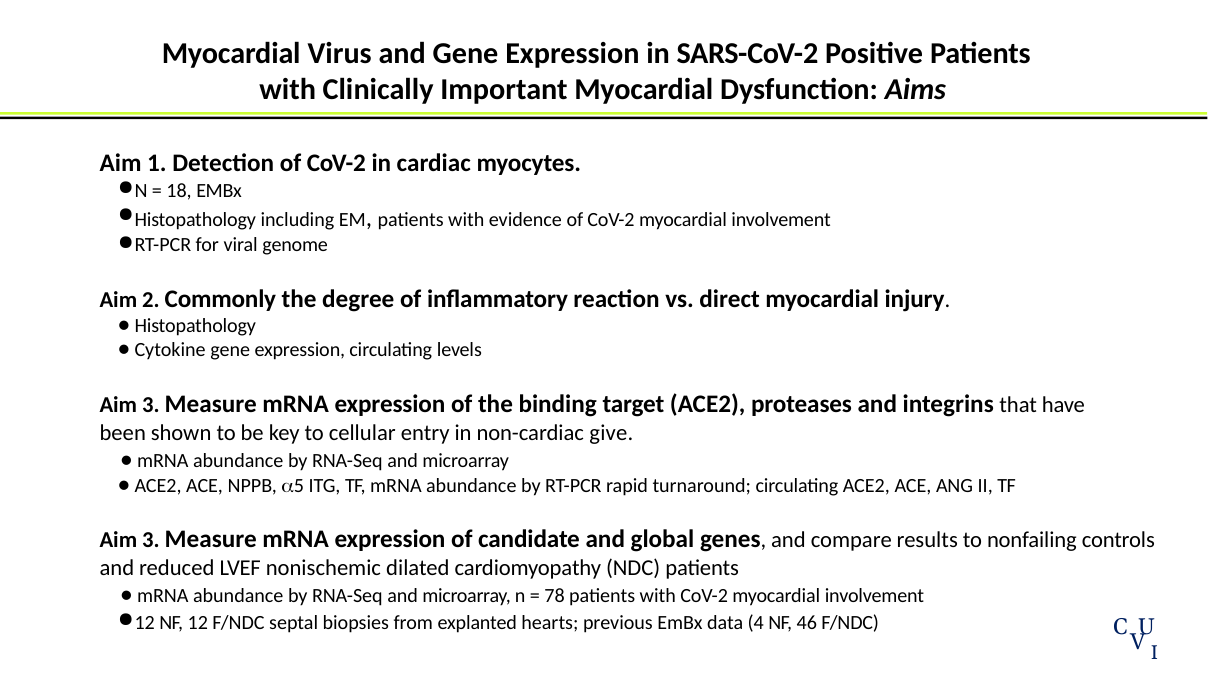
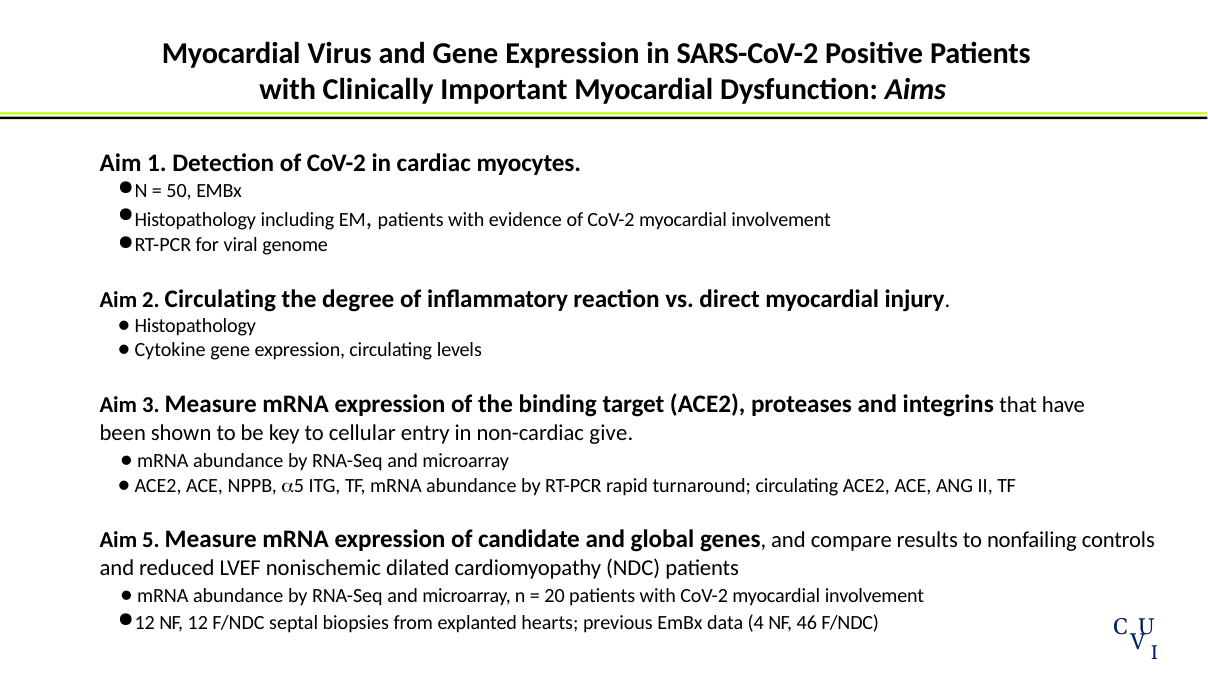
18: 18 -> 50 (179, 190)
2 Commonly: Commonly -> Circulating (220, 299)
3: 3 -> 5 (151, 540)
78: 78 -> 20 (555, 595)
